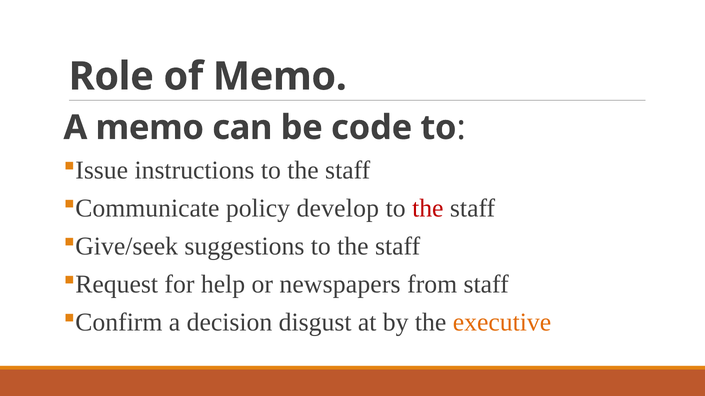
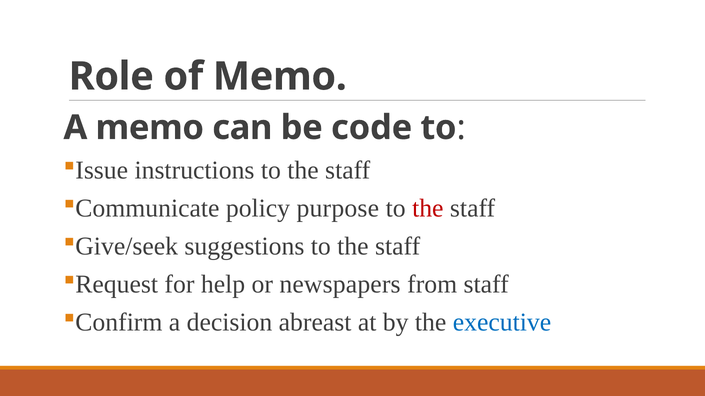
develop: develop -> purpose (338, 209)
disgust: disgust -> abreast (315, 323)
executive colour: orange -> blue (502, 323)
